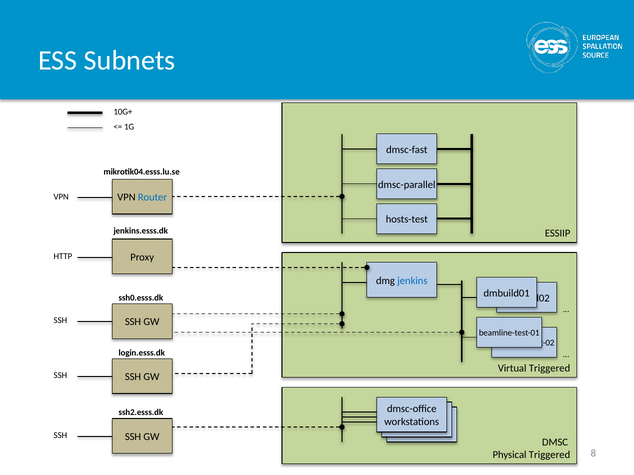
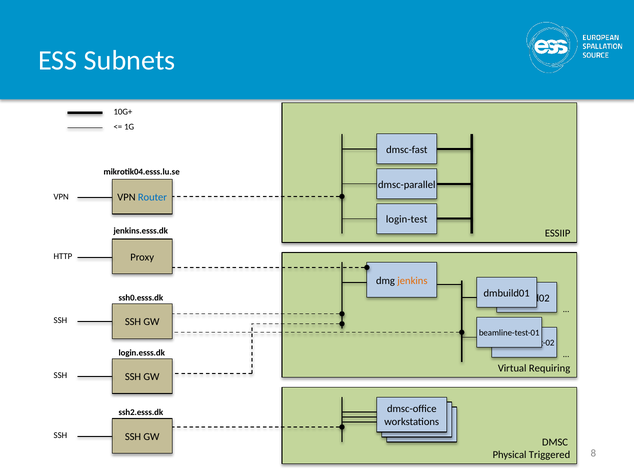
hosts-test: hosts-test -> login-test (407, 220)
jenkins colour: blue -> orange (412, 281)
Virtual Triggered: Triggered -> Requiring (550, 369)
